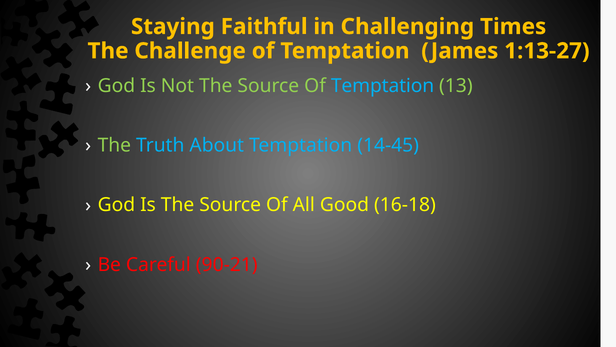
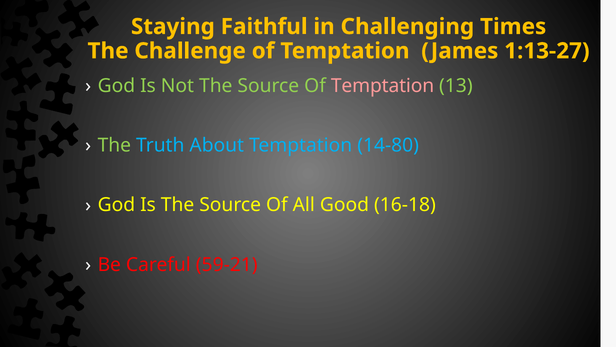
Temptation colour: light blue -> pink (383, 86)
14-45: 14-45 -> 14-80 (388, 145)
90-21: 90-21 -> 59-21 (227, 264)
